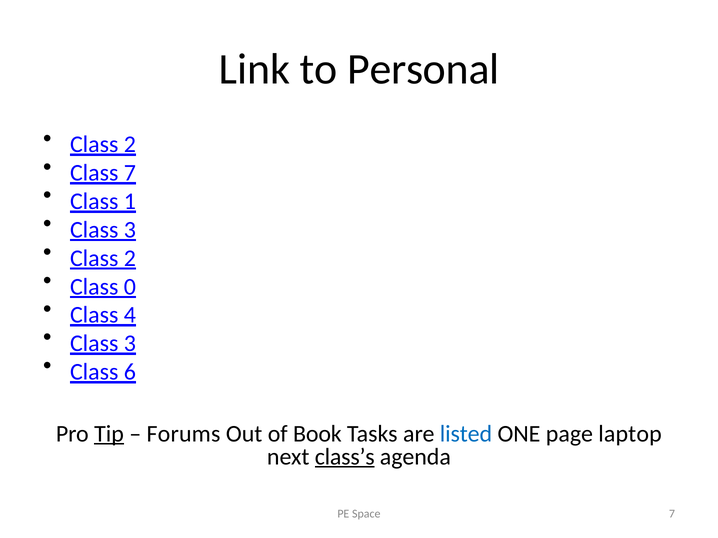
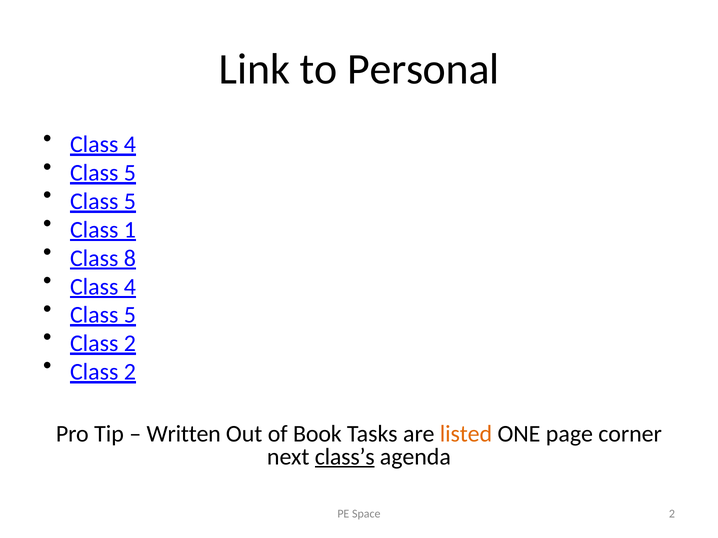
2: 2 -> 4 (130, 145)
7: 7 -> 5 (130, 173)
1: 1 -> 5 (130, 202)
3: 3 -> 1 (130, 230)
2: 2 -> 8 (130, 258)
0: 0 -> 4 (130, 287)
4: 4 -> 5 (130, 315)
3: 3 -> 2 (130, 344)
6: 6 -> 2 (130, 372)
Tip underline: present -> none (109, 434)
Forums: Forums -> Written (184, 434)
listed colour: blue -> orange (466, 434)
laptop: laptop -> corner (630, 434)
Space 7: 7 -> 2 (672, 514)
